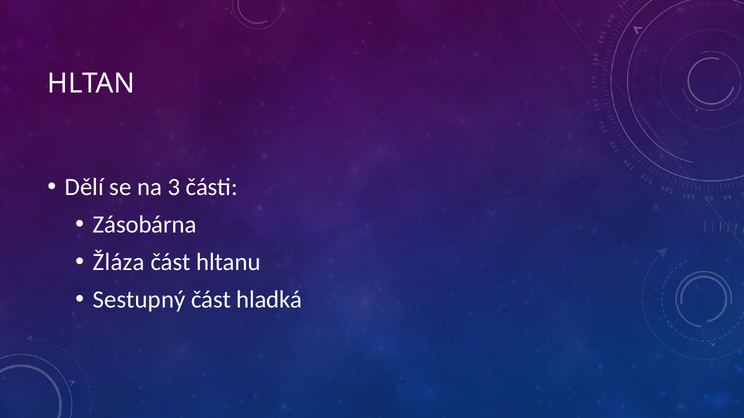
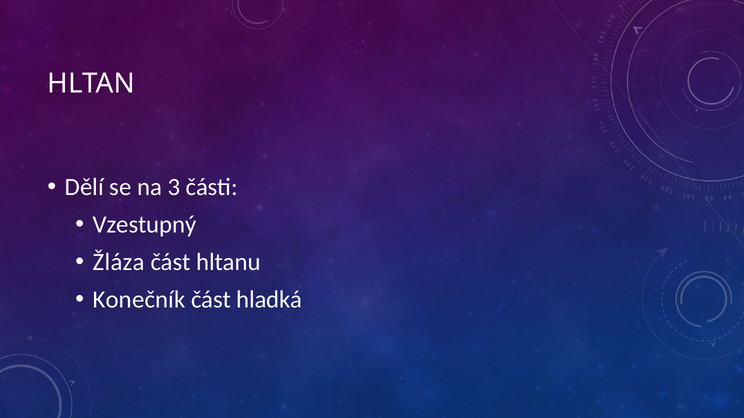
Zásobárna: Zásobárna -> Vzestupný (145, 225)
Sestupný: Sestupný -> Konečník (139, 300)
